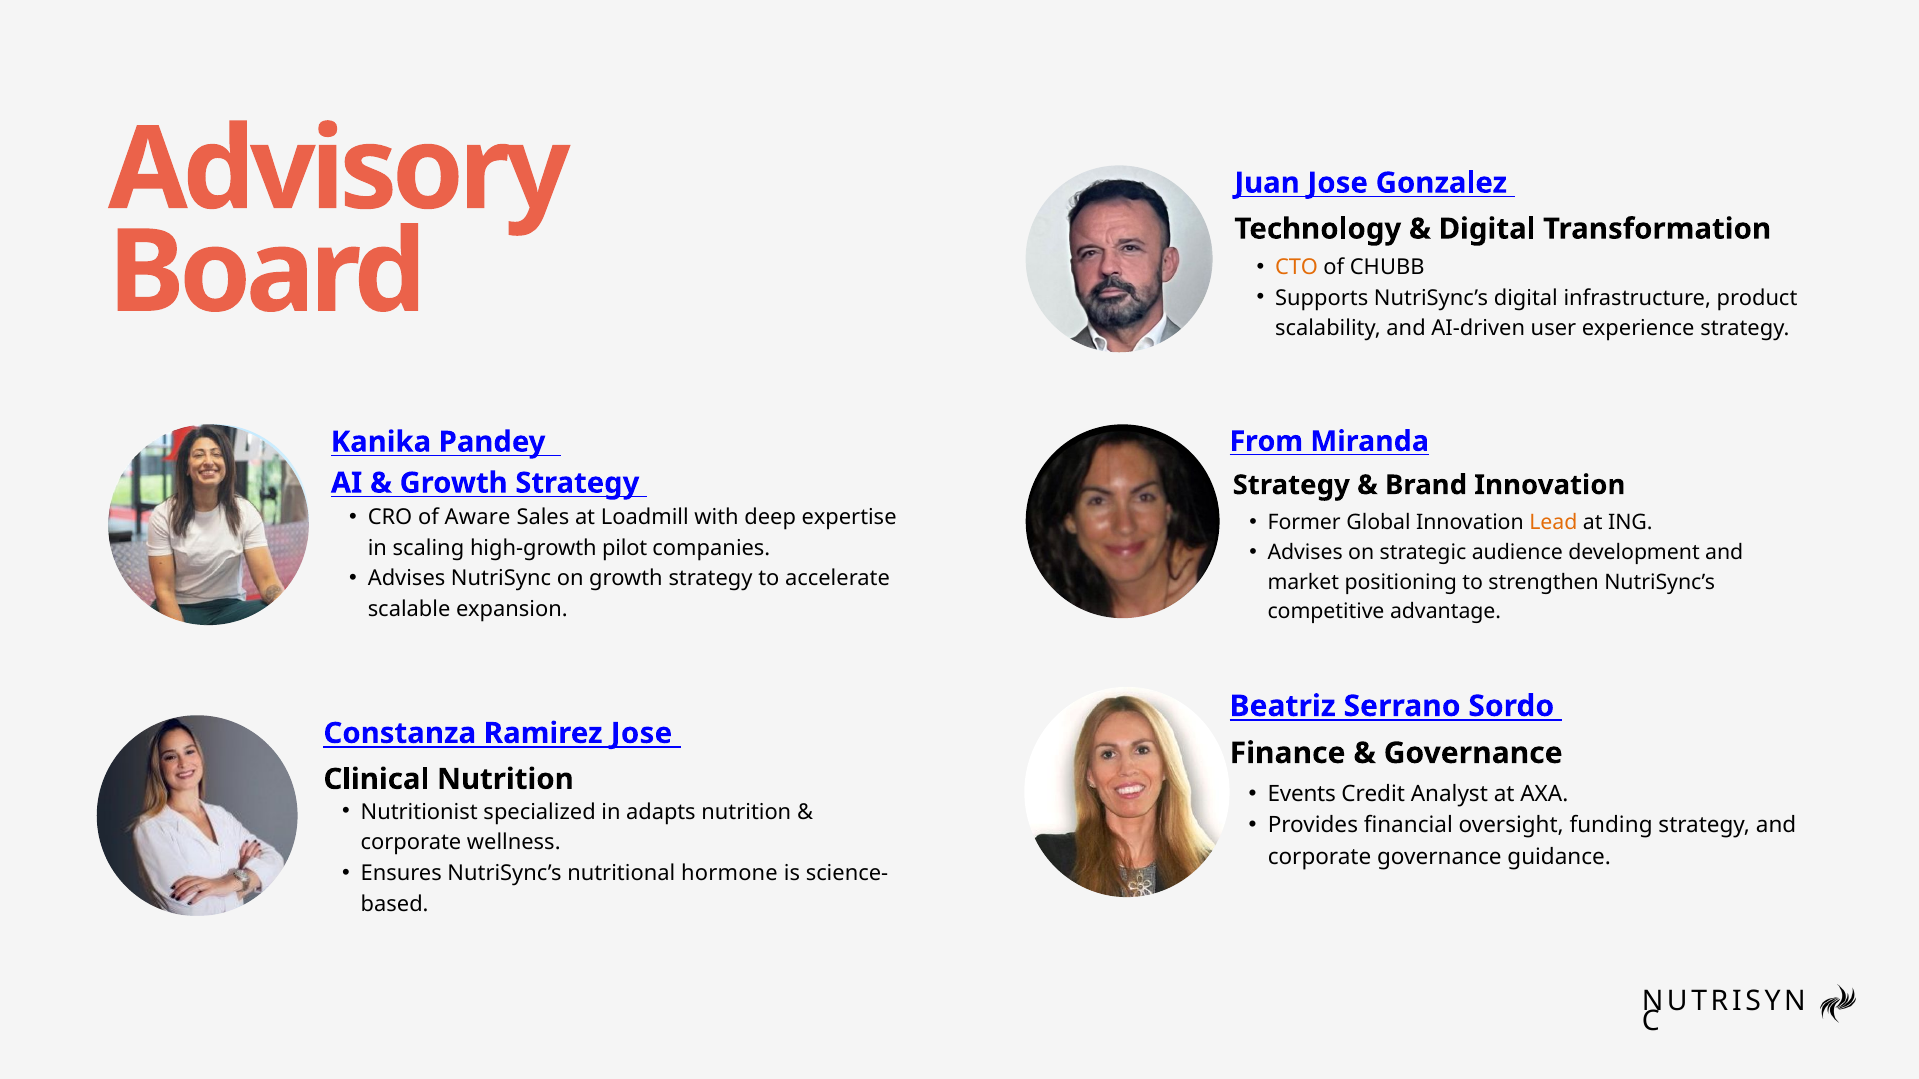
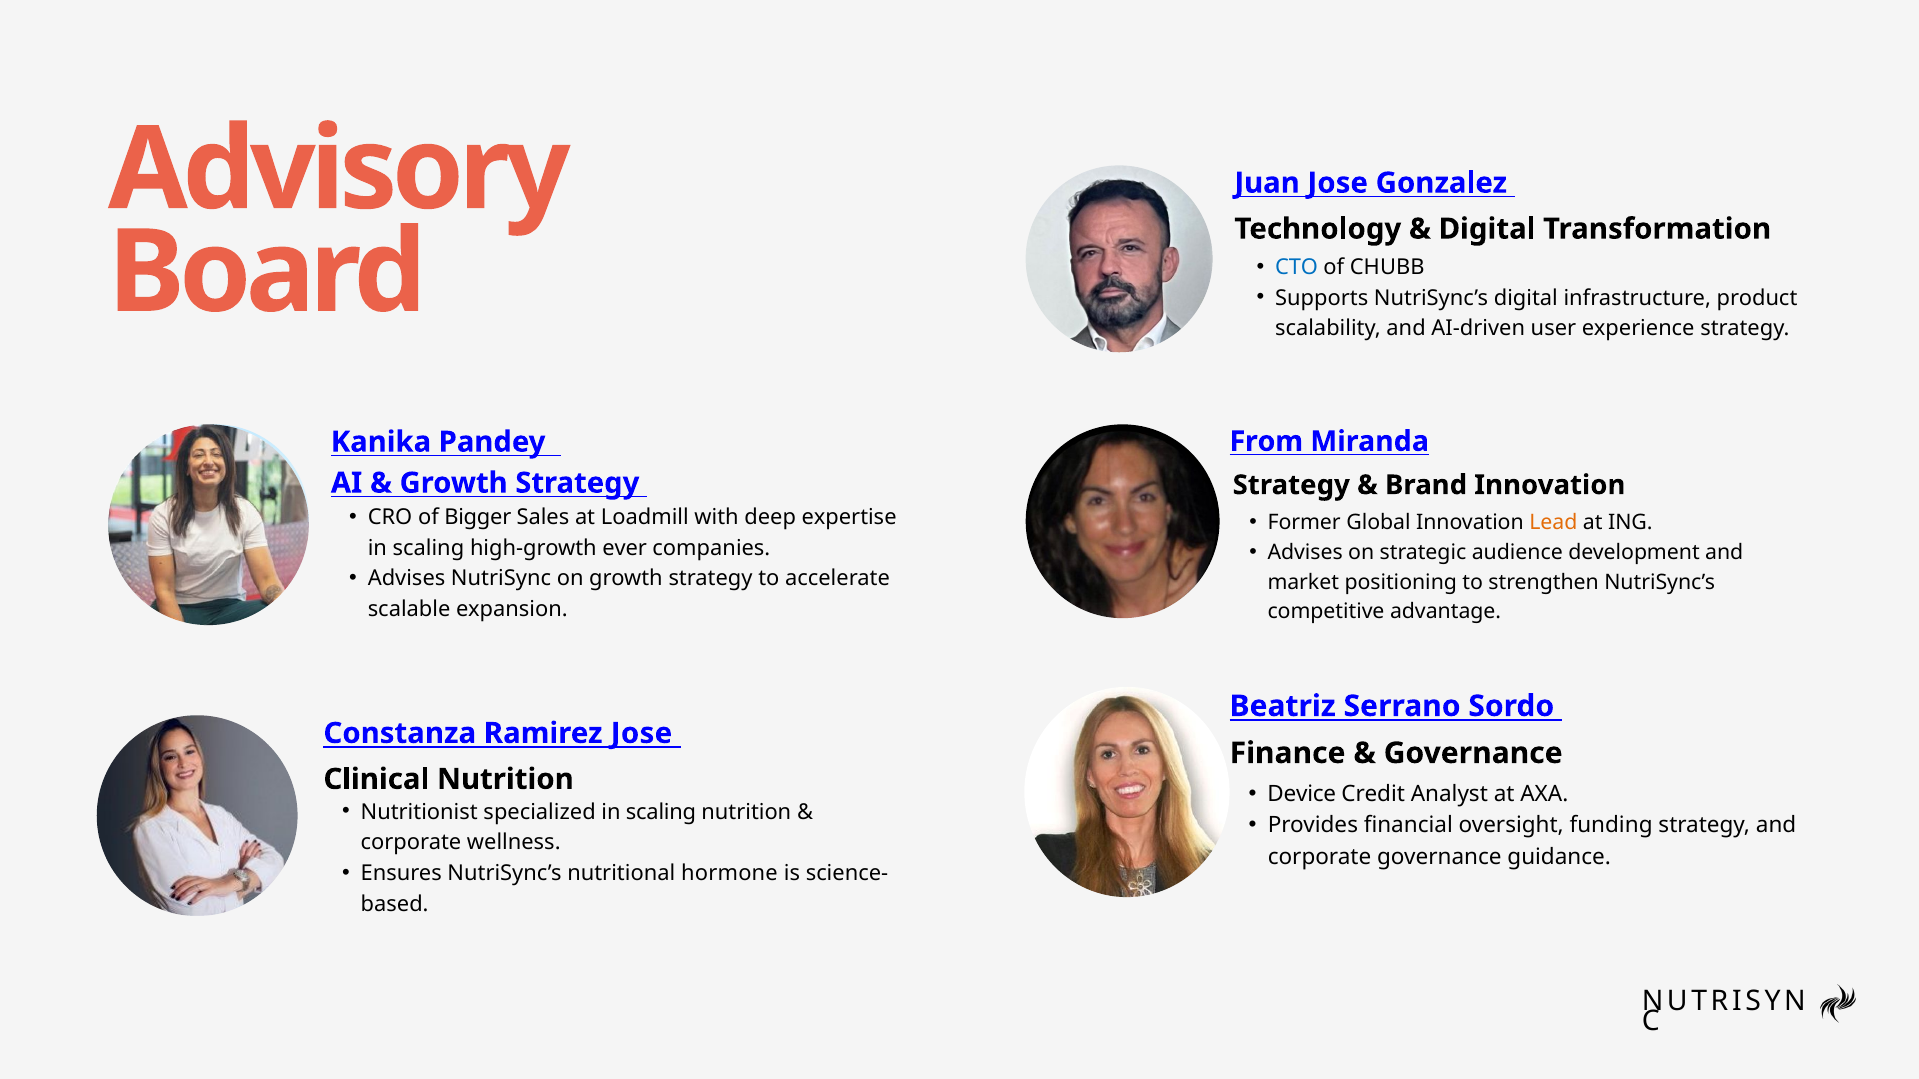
CTO colour: orange -> blue (1297, 267)
Aware: Aware -> Bigger (478, 518)
pilot: pilot -> ever (625, 548)
Events: Events -> Device (1302, 794)
specialized in adapts: adapts -> scaling (661, 812)
